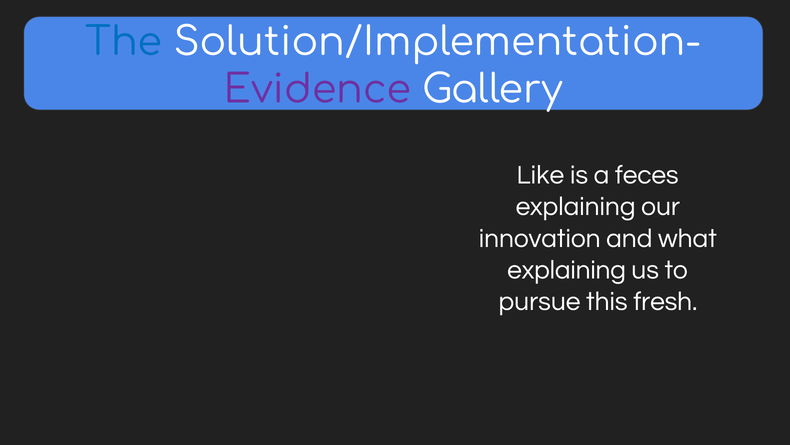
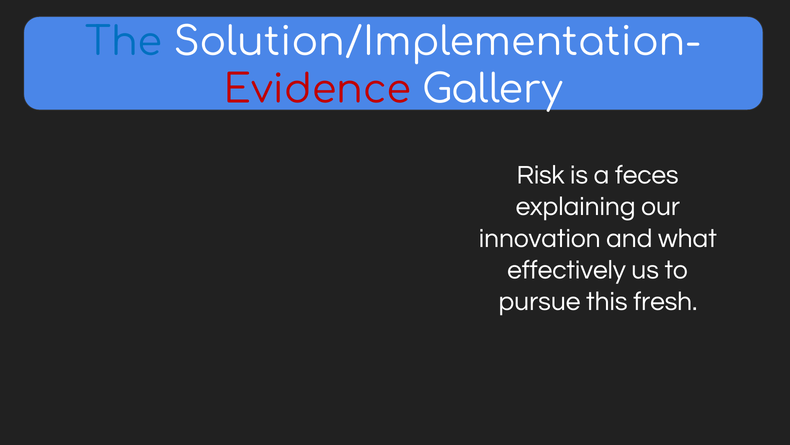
Evidence colour: purple -> red (317, 90)
Like: Like -> Risk (541, 175)
explaining: explaining -> effectively (567, 270)
